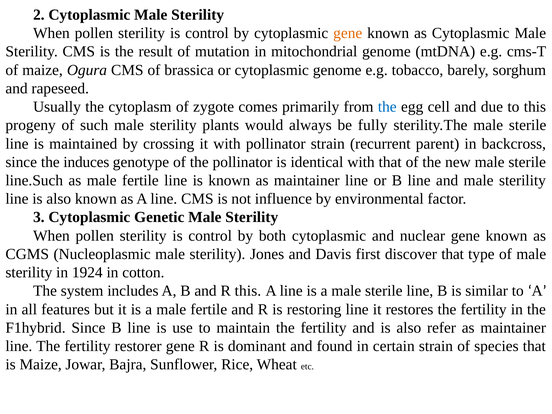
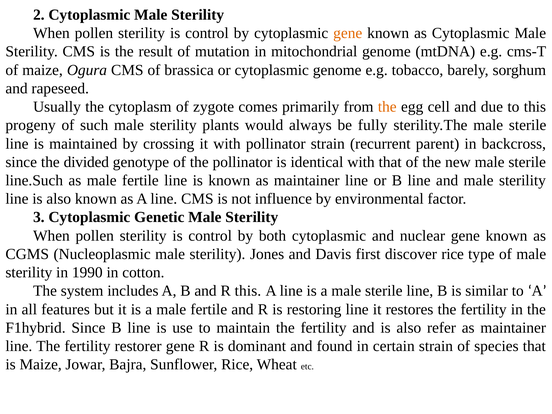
the colour: blue -> orange (387, 107)
induces: induces -> divided (86, 162)
discover that: that -> rice (453, 254)
1924: 1924 -> 1990 (87, 272)
